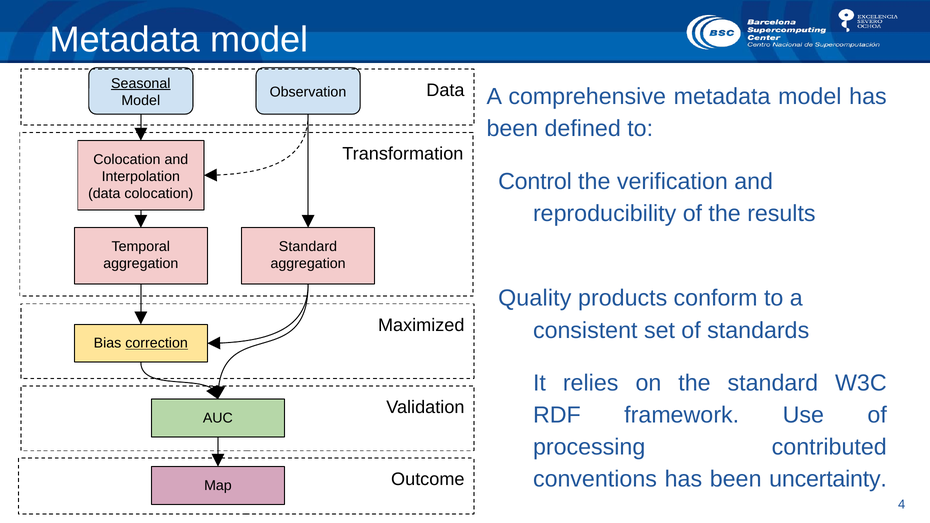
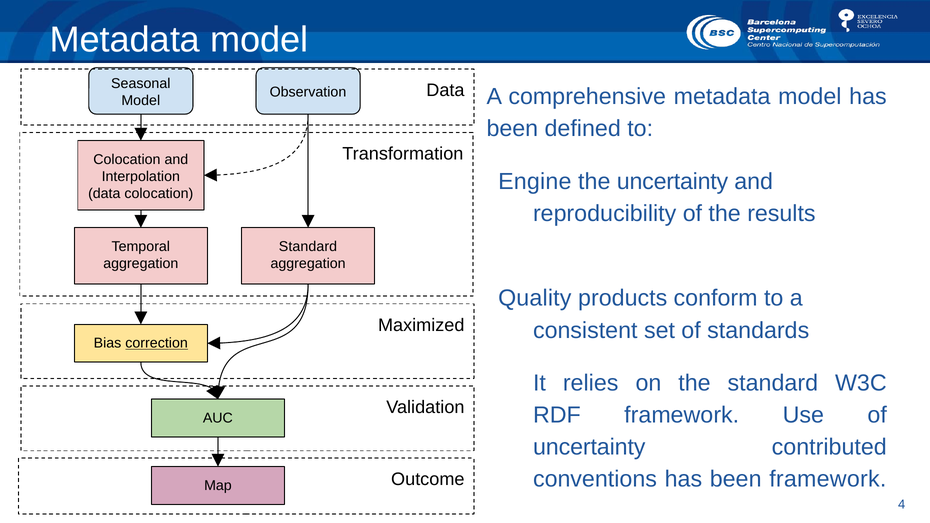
Seasonal underline: present -> none (141, 83)
Control: Control -> Engine (535, 182)
the verification: verification -> uncertainty (673, 182)
processing: processing -> uncertainty (589, 447)
been uncertainty: uncertainty -> framework (828, 479)
